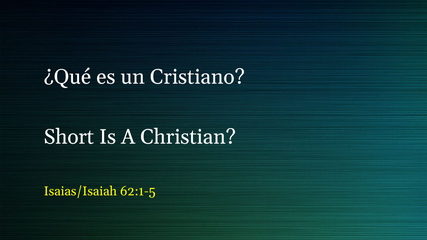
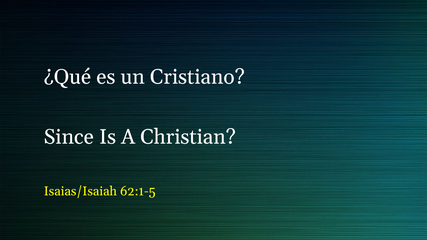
Short: Short -> Since (69, 137)
